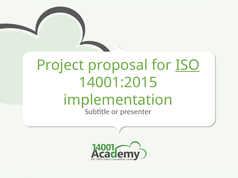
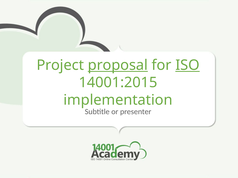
proposal underline: none -> present (118, 65)
